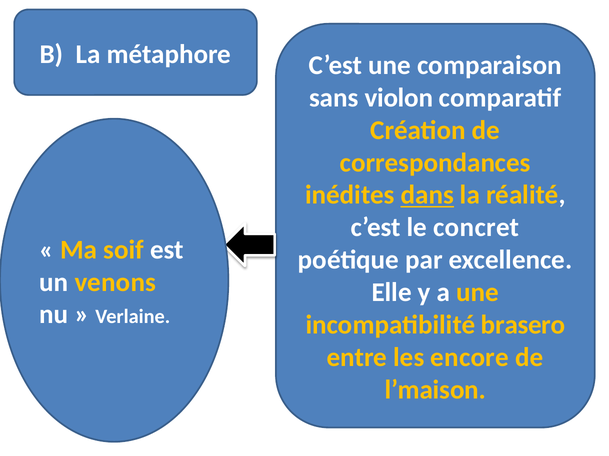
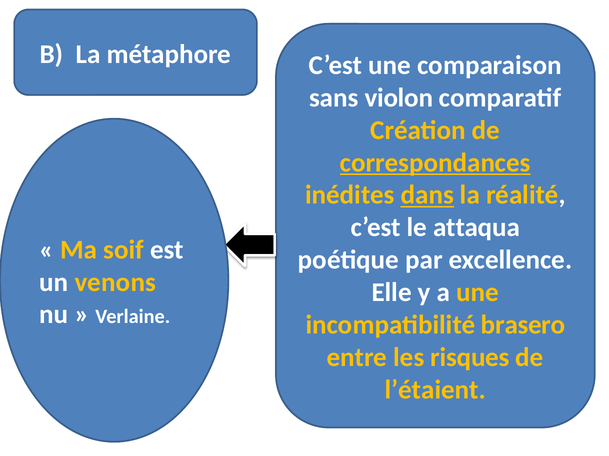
correspondances underline: none -> present (435, 163)
concret: concret -> attaqua (477, 228)
encore: encore -> risques (470, 358)
l’maison: l’maison -> l’étaient (435, 390)
